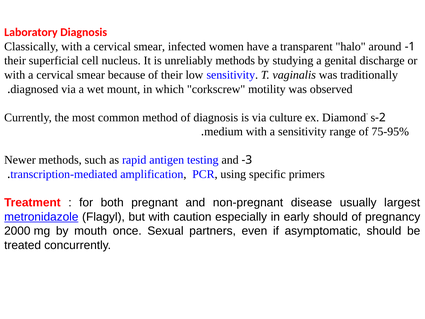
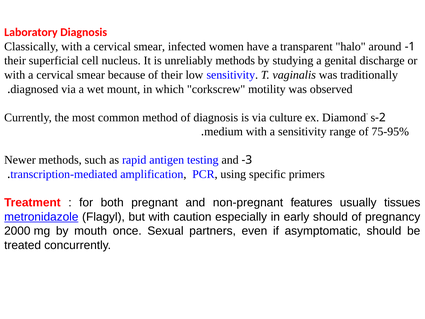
disease: disease -> features (312, 202)
largest: largest -> tissues (402, 202)
